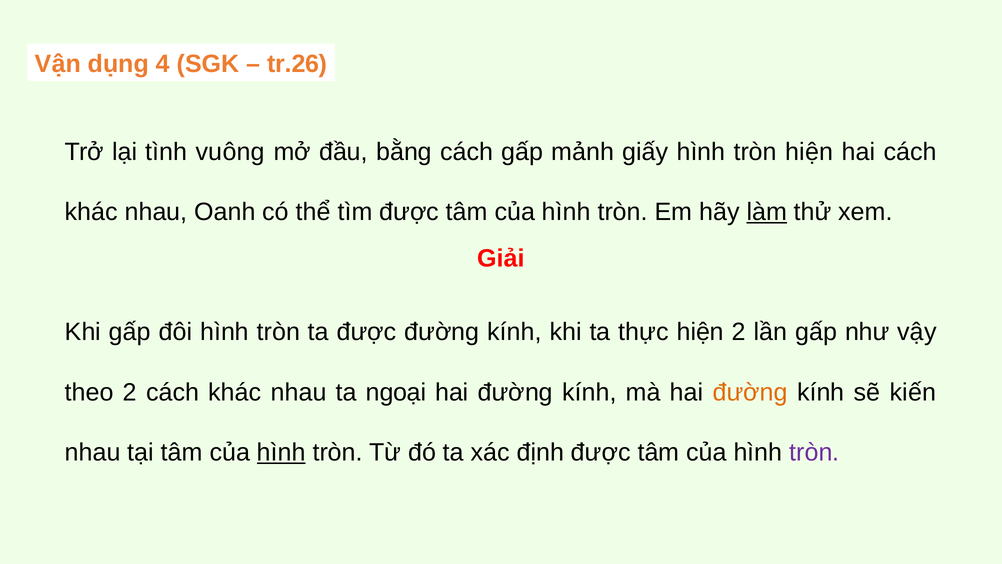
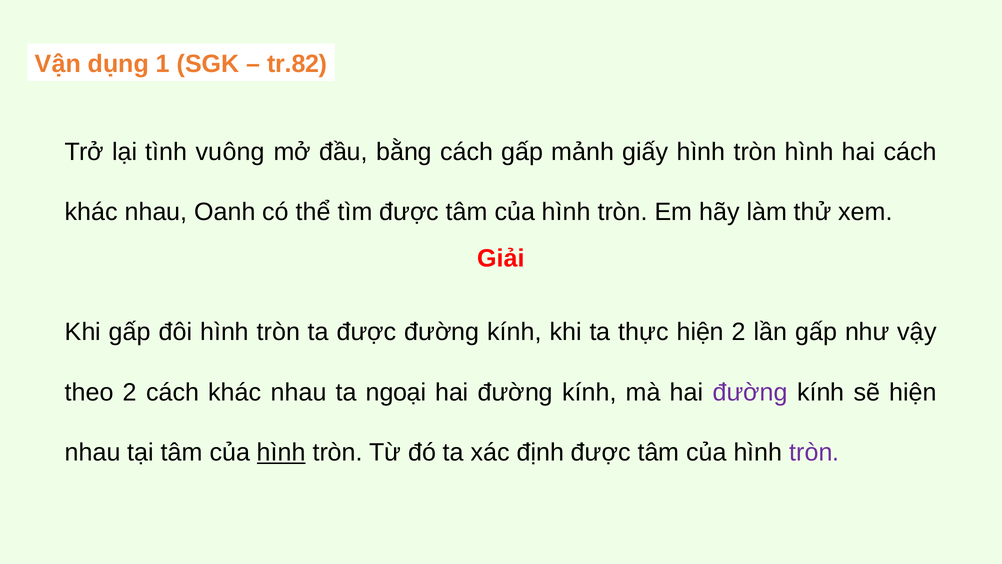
4: 4 -> 1 (163, 64)
tr.26: tr.26 -> tr.82 (297, 64)
tròn hiện: hiện -> hình (809, 152)
làm underline: present -> none (767, 212)
đường colour: orange -> purple (750, 392)
sẽ kiến: kiến -> hiện (913, 392)
